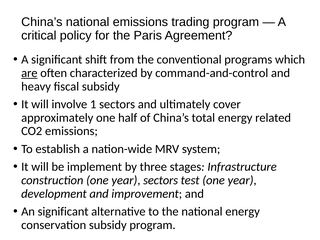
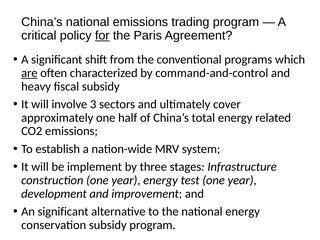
for underline: none -> present (102, 35)
1: 1 -> 3 (93, 104)
year sectors: sectors -> energy (161, 180)
